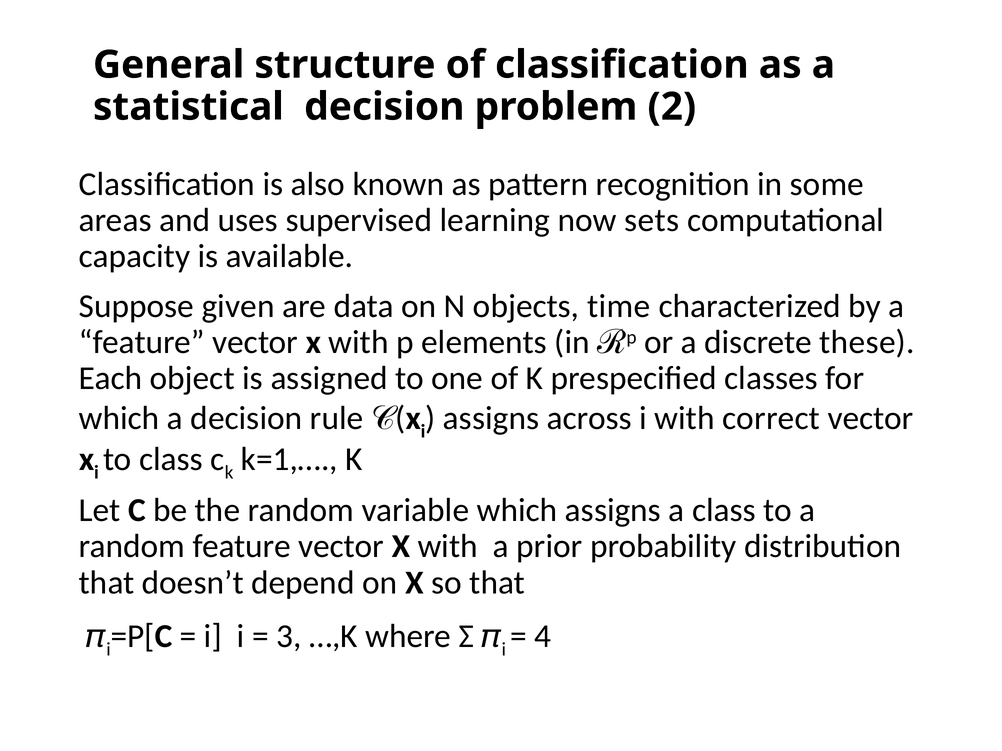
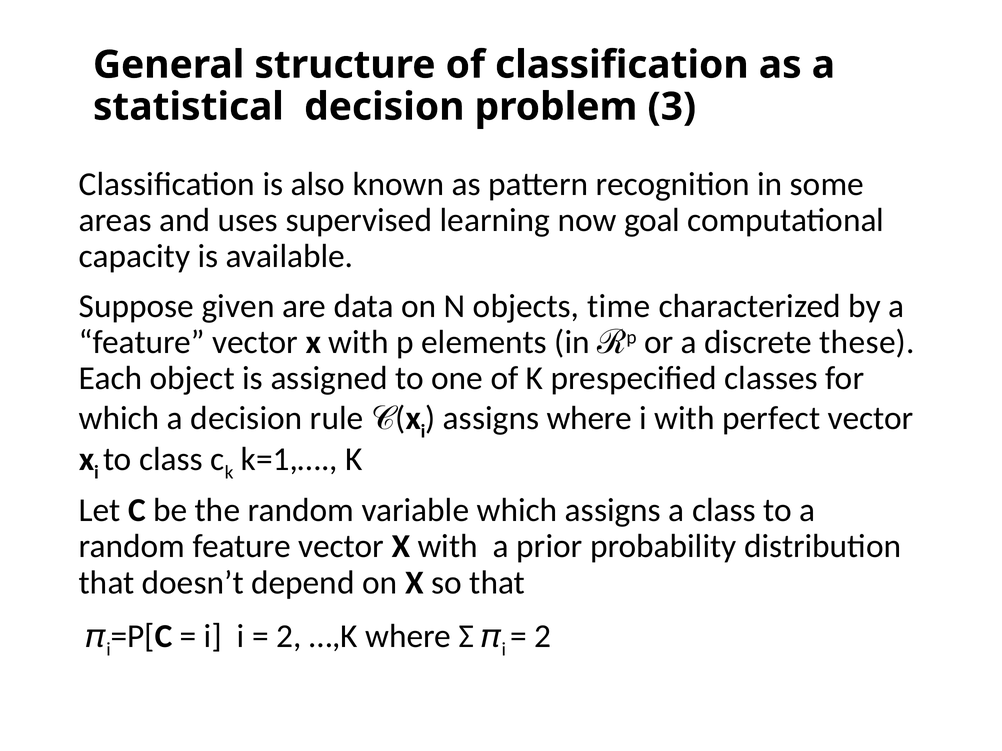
2: 2 -> 3 (672, 107)
sets: sets -> goal (652, 221)
assigns across: across -> where (589, 419)
correct: correct -> perfect (771, 419)
3: 3 -> 2 (289, 637)
4: 4 -> 2 (543, 637)
